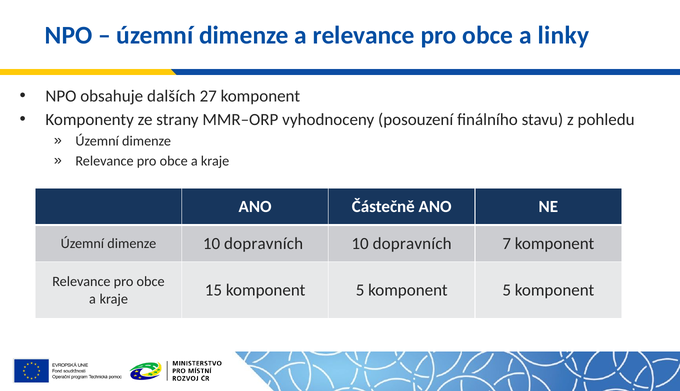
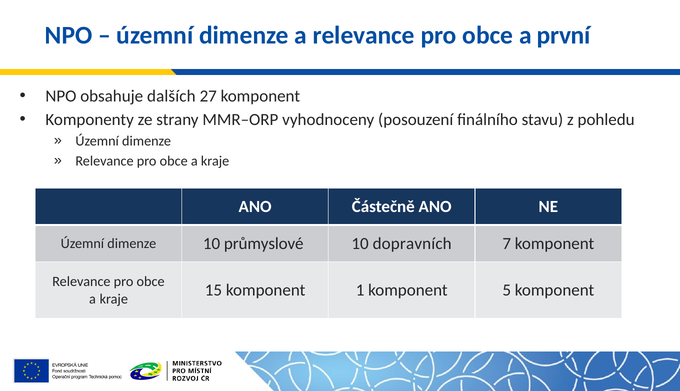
linky: linky -> první (564, 35)
dimenze 10 dopravních: dopravních -> průmyslové (264, 244)
15 komponent 5: 5 -> 1 (360, 291)
